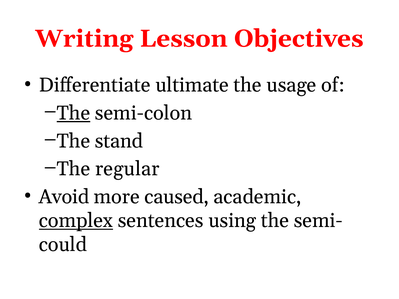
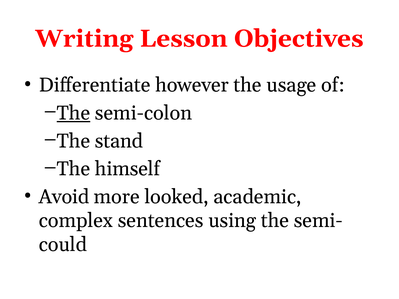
ultimate: ultimate -> however (192, 85)
regular: regular -> himself (128, 169)
caused: caused -> looked (177, 197)
complex underline: present -> none (76, 221)
